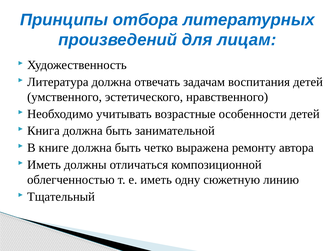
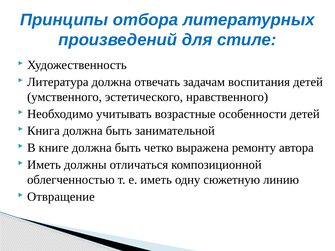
лицам: лицам -> стиле (247, 40)
Тщательный: Тщательный -> Отвращение (61, 197)
